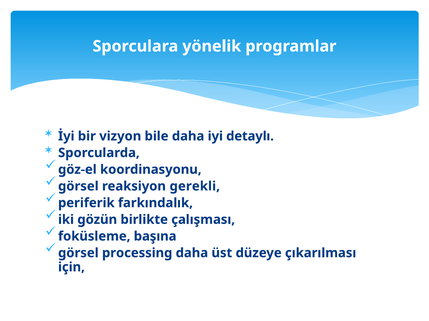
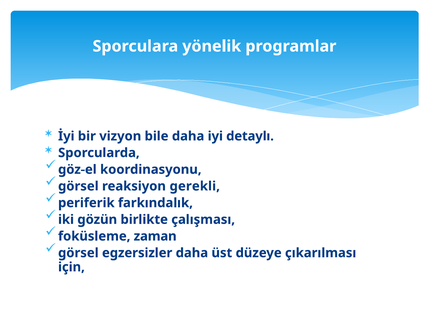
başına: başına -> zaman (155, 237)
processing: processing -> egzersizler (137, 253)
